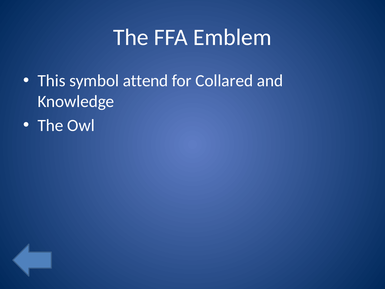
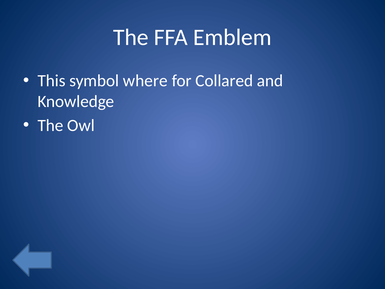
attend: attend -> where (145, 81)
